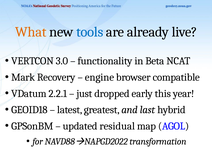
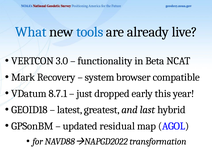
What colour: orange -> blue (31, 32)
engine: engine -> system (100, 77)
2.2.1: 2.2.1 -> 8.7.1 (58, 94)
